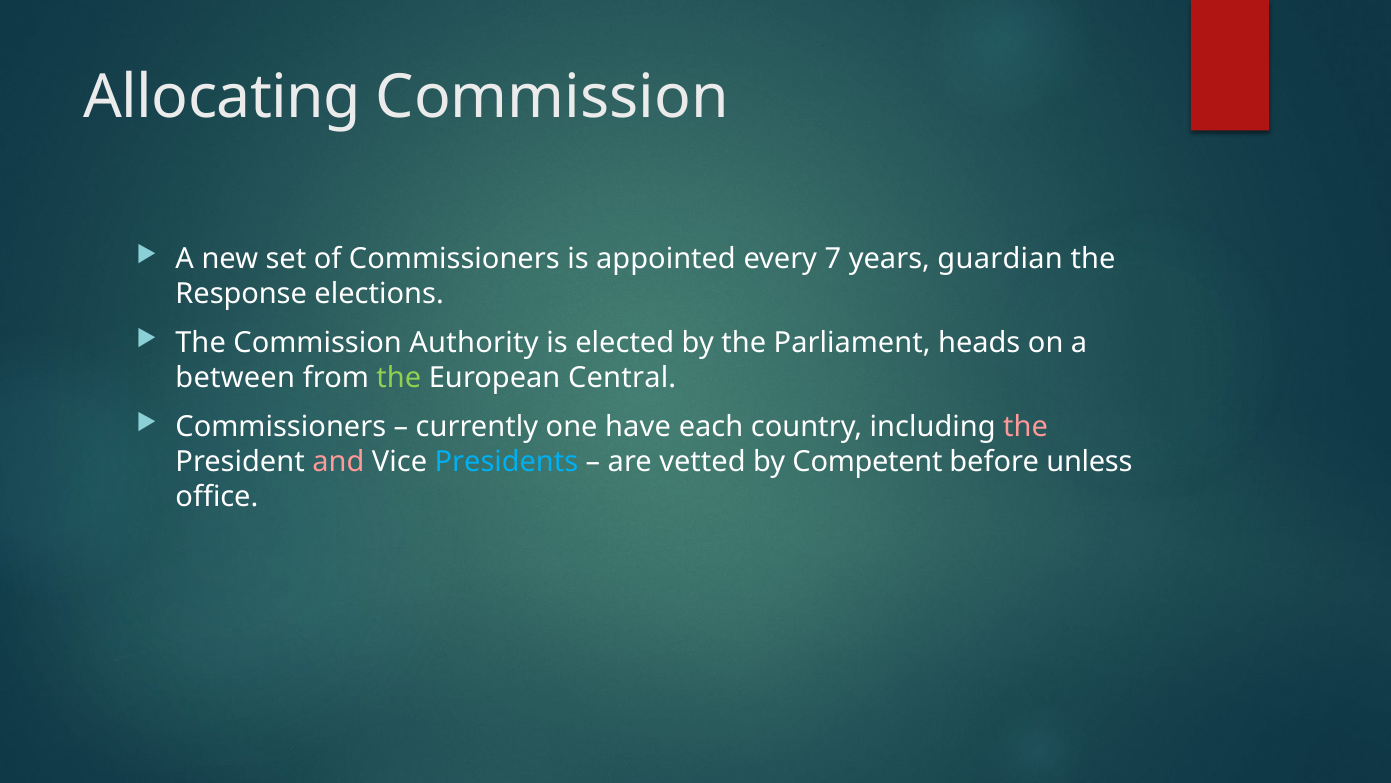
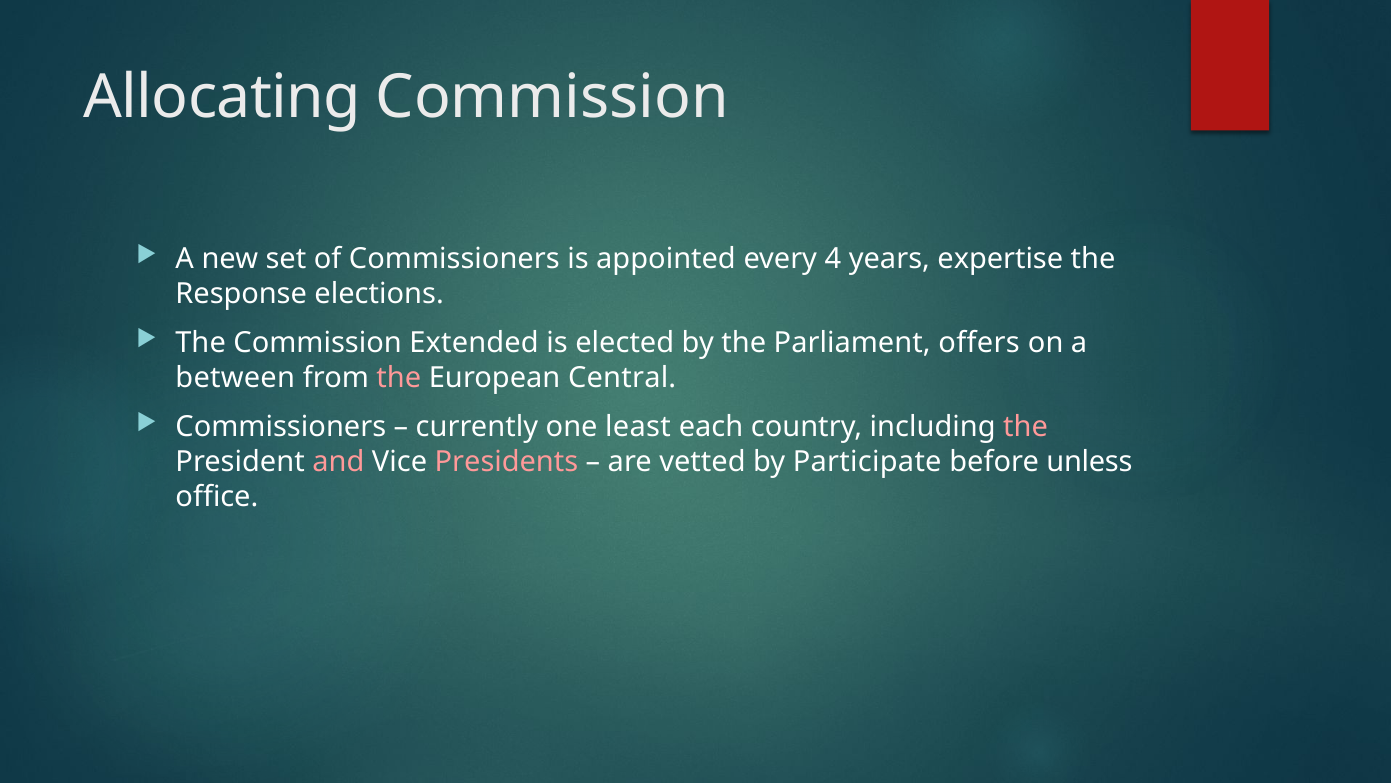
7: 7 -> 4 (833, 259)
guardian: guardian -> expertise (1000, 259)
Authority: Authority -> Extended (474, 343)
heads: heads -> offers (979, 343)
the colour: light green -> pink (399, 378)
have: have -> least (638, 427)
Presidents colour: light blue -> pink (506, 462)
Competent: Competent -> Participate (867, 462)
